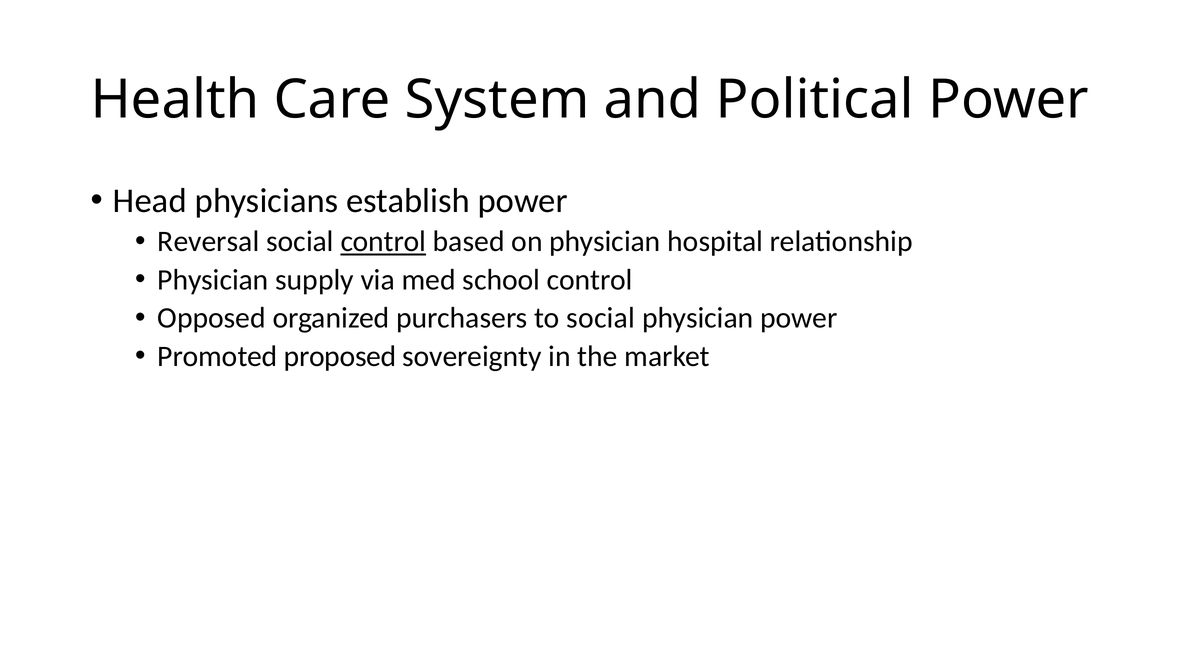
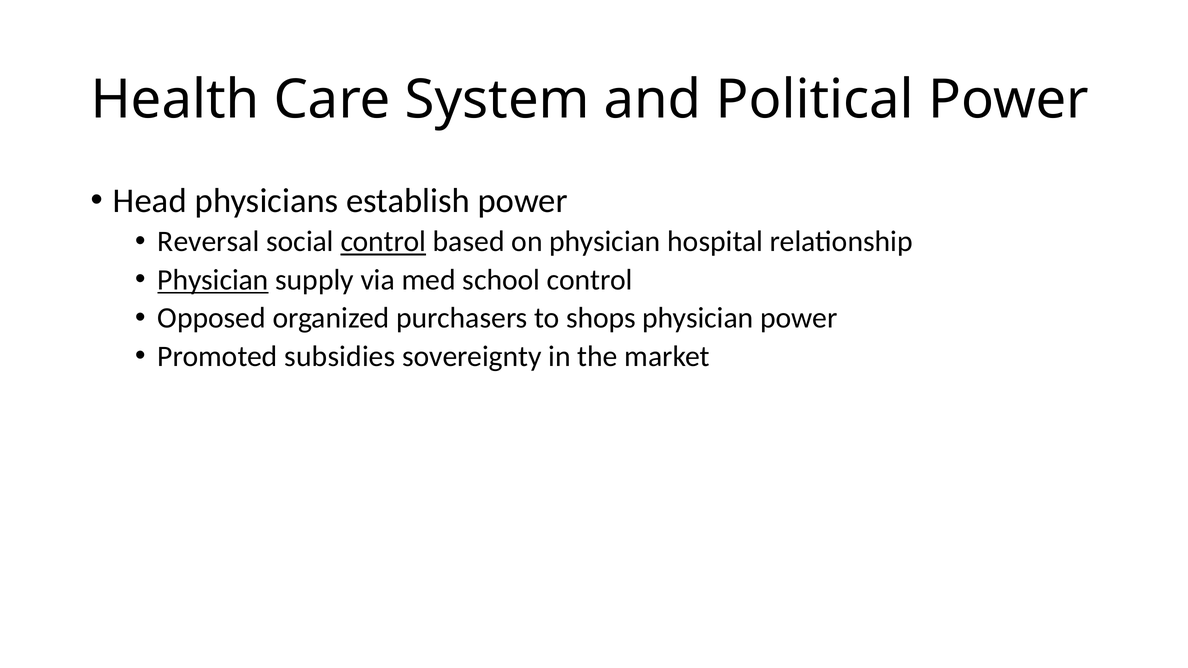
Physician underline: none -> present (213, 280)
to social: social -> shops (601, 318)
proposed: proposed -> subsidies (340, 356)
